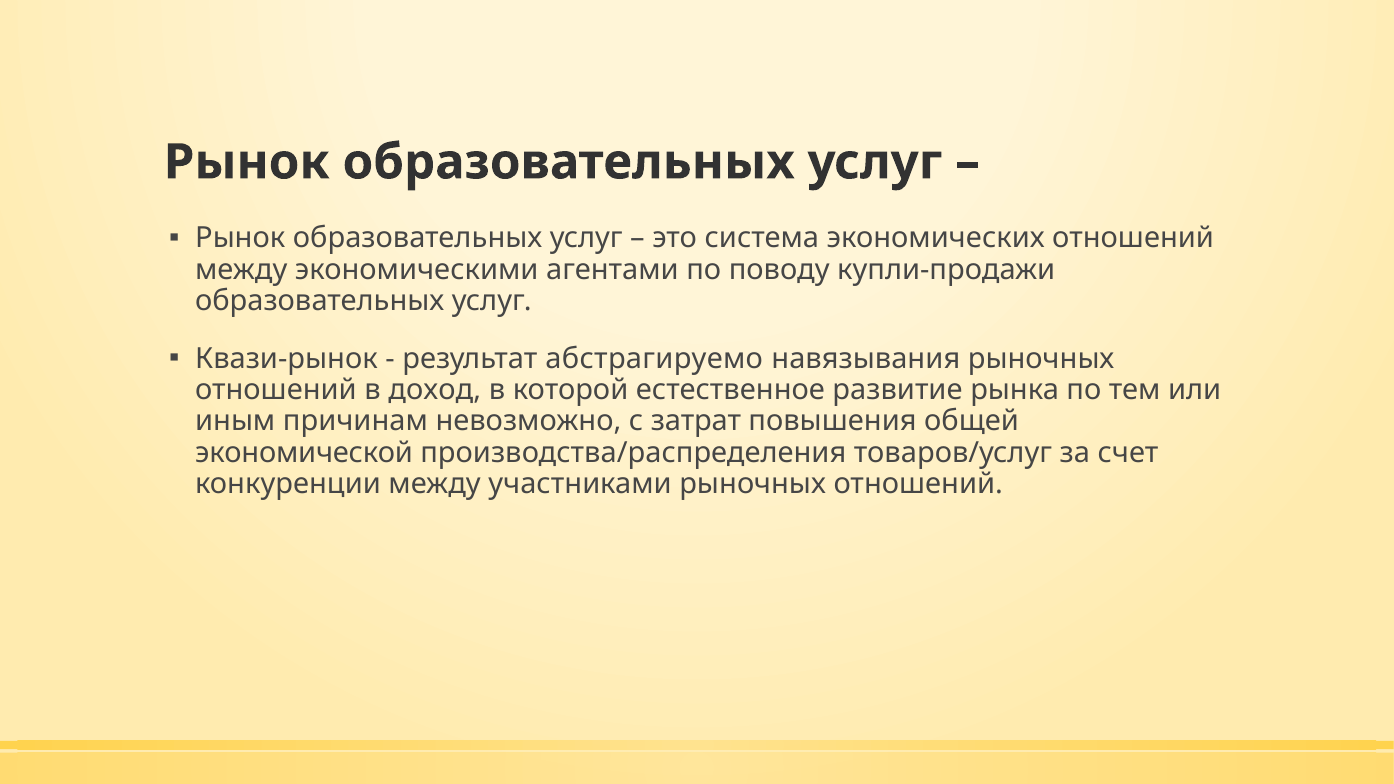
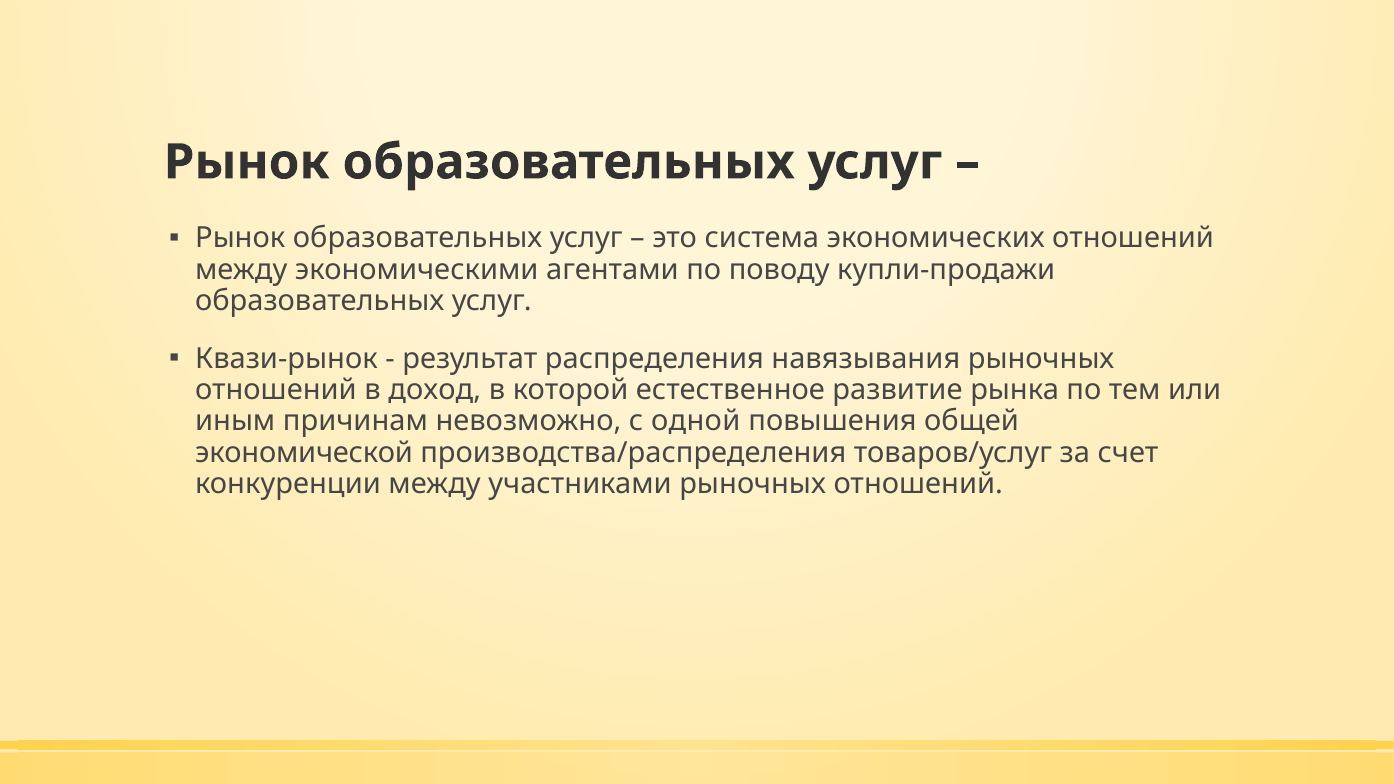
абстрагируемо: абстрагируемо -> распределения (654, 359)
затрат: затрат -> одной (696, 421)
